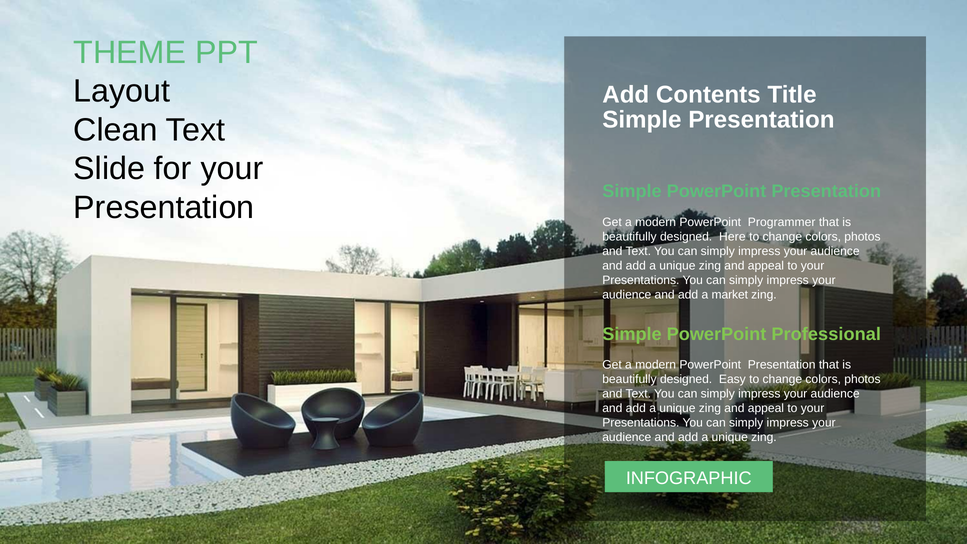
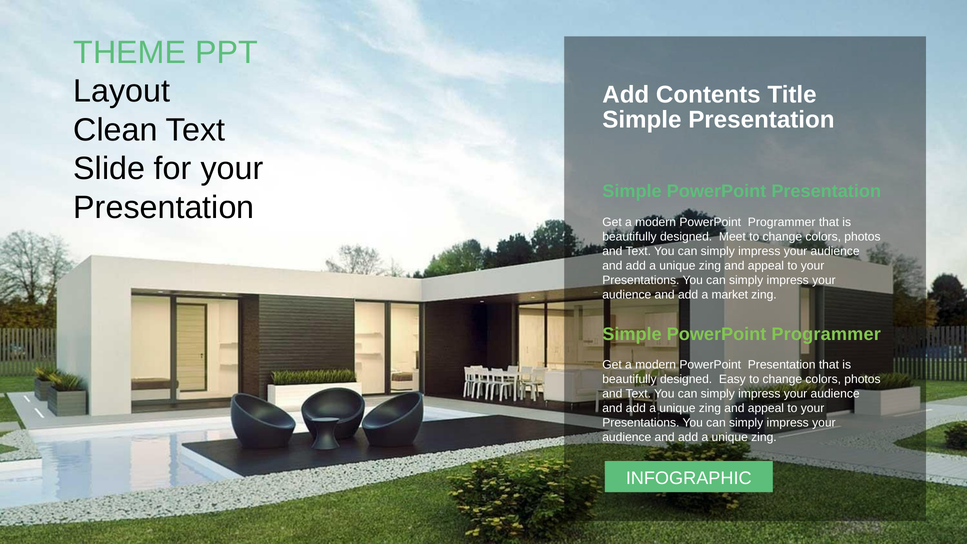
Here: Here -> Meet (732, 237)
Simple PowerPoint Professional: Professional -> Programmer (826, 334)
